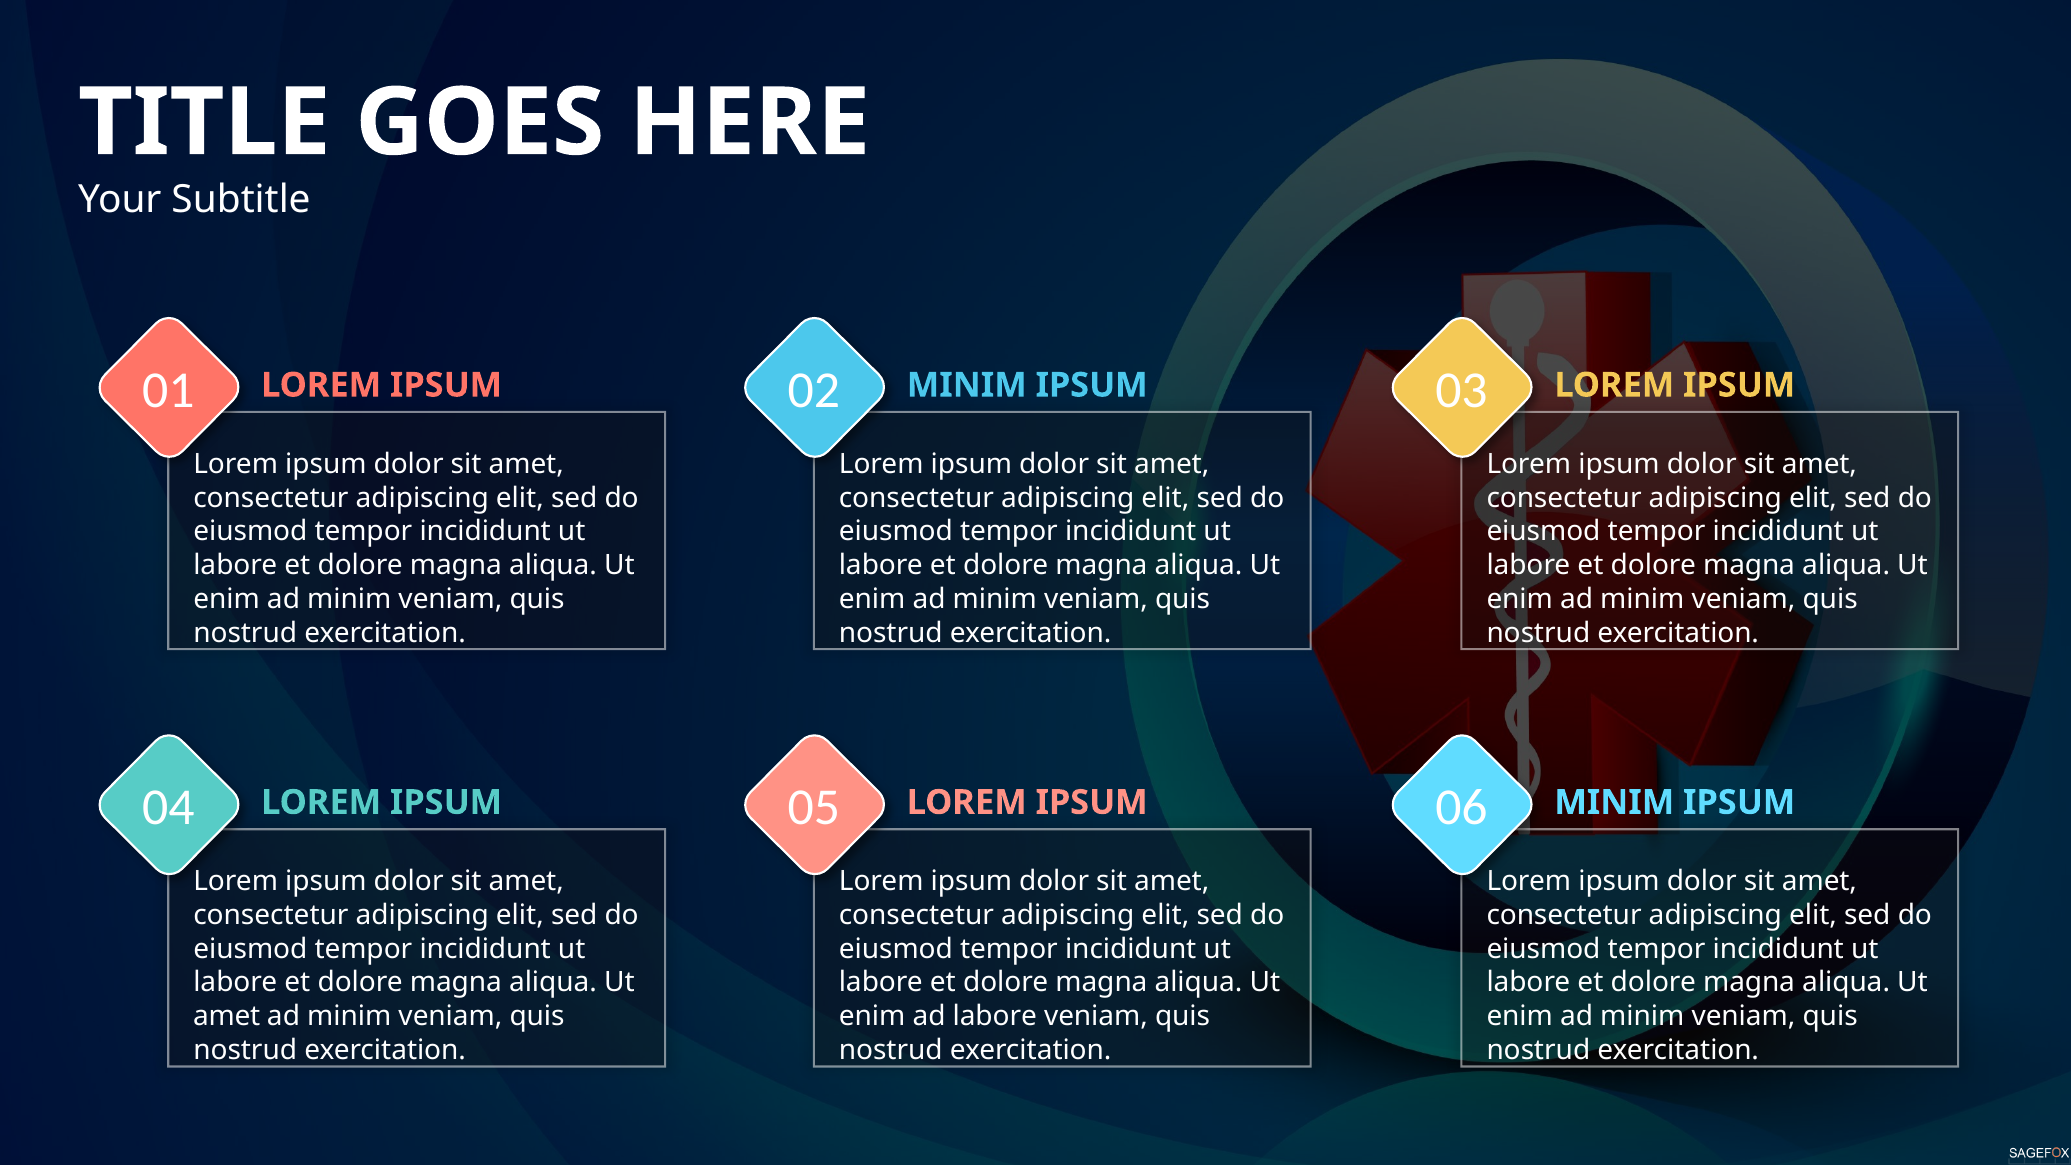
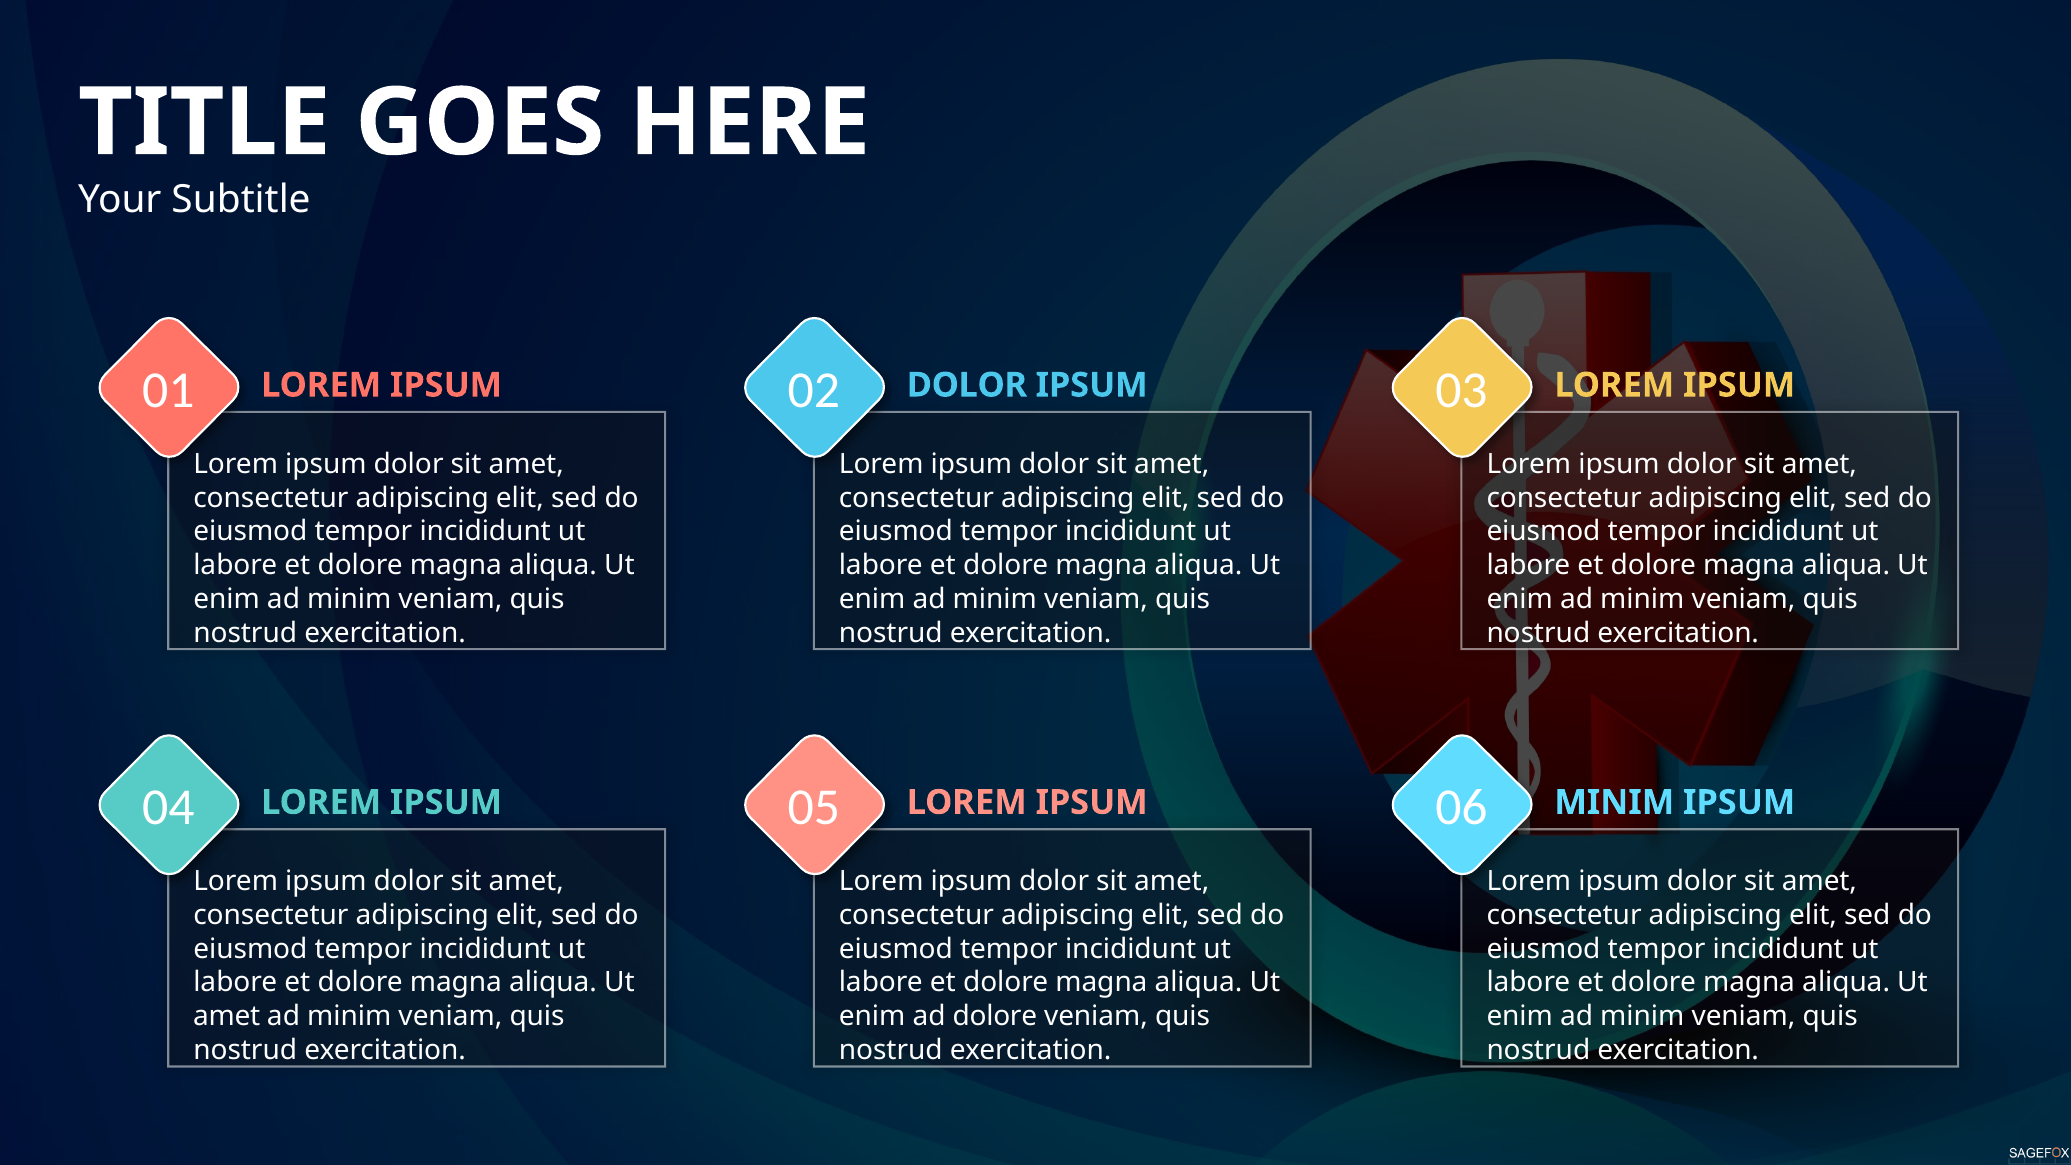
01 MINIM: MINIM -> DOLOR (967, 385)
ad labore: labore -> dolore (995, 1016)
